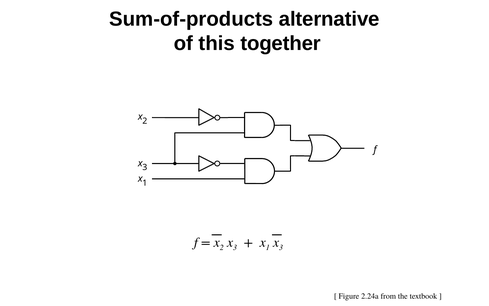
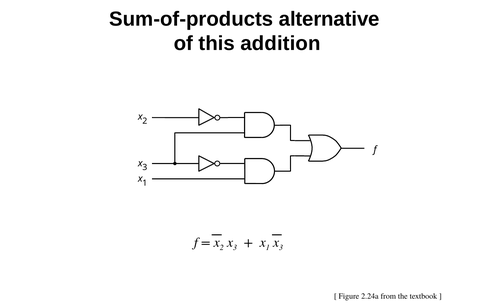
together: together -> addition (281, 43)
